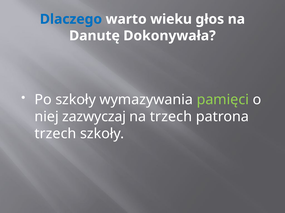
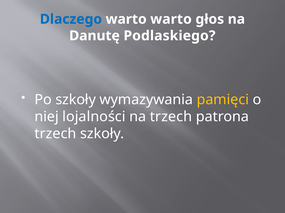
warto wieku: wieku -> warto (171, 19)
Dokonywała: Dokonywała -> Podlaskiego (169, 36)
pamięci colour: light green -> yellow (223, 100)
zazwyczaj: zazwyczaj -> lojalności (94, 117)
